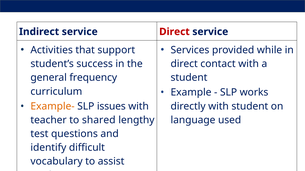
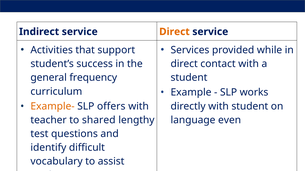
Direct colour: red -> orange (174, 32)
issues: issues -> offers (111, 107)
used: used -> even (230, 120)
